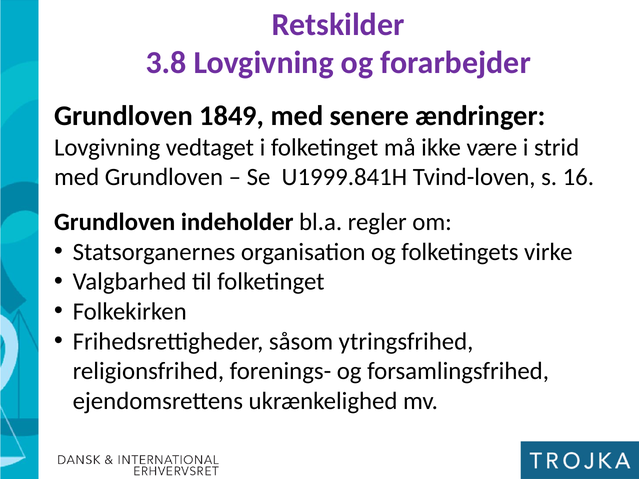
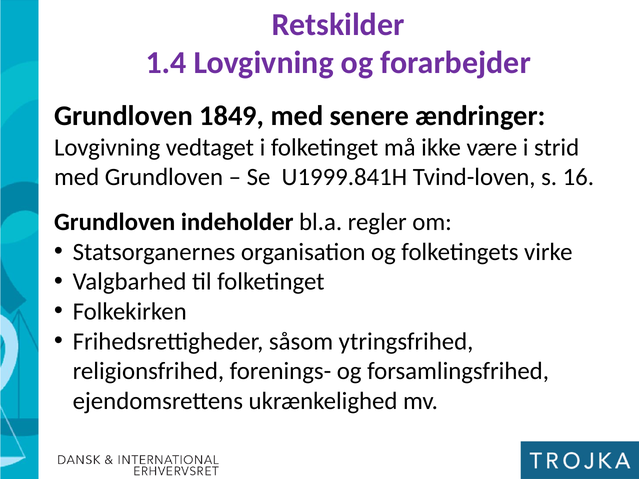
3.8: 3.8 -> 1.4 (166, 63)
